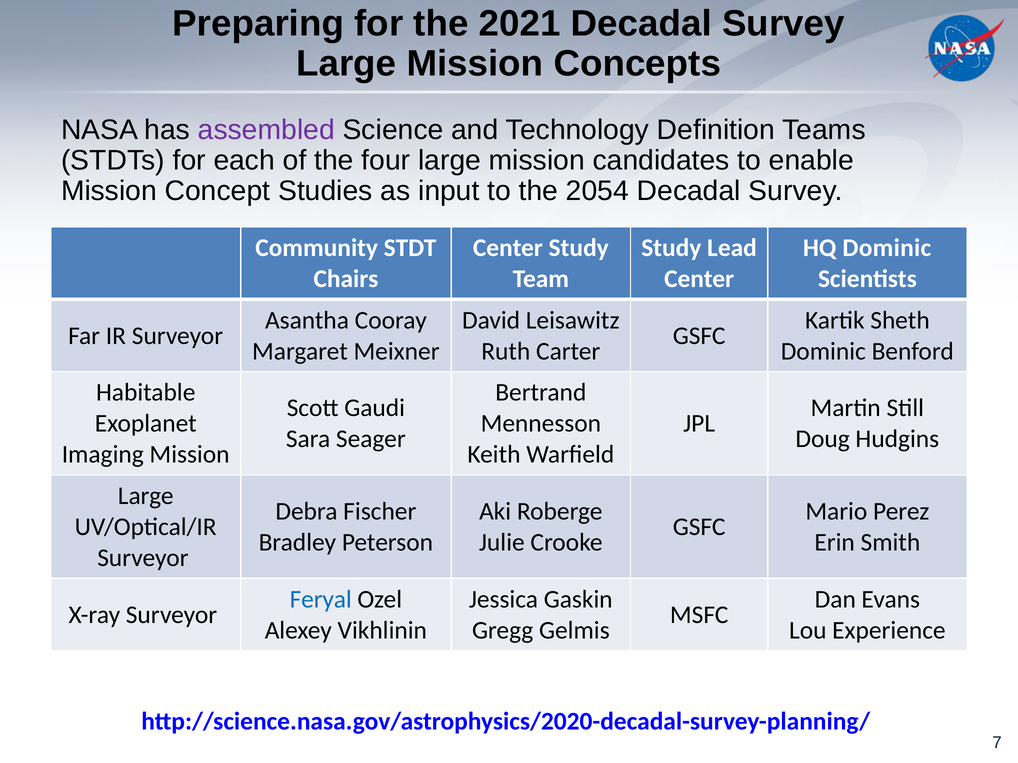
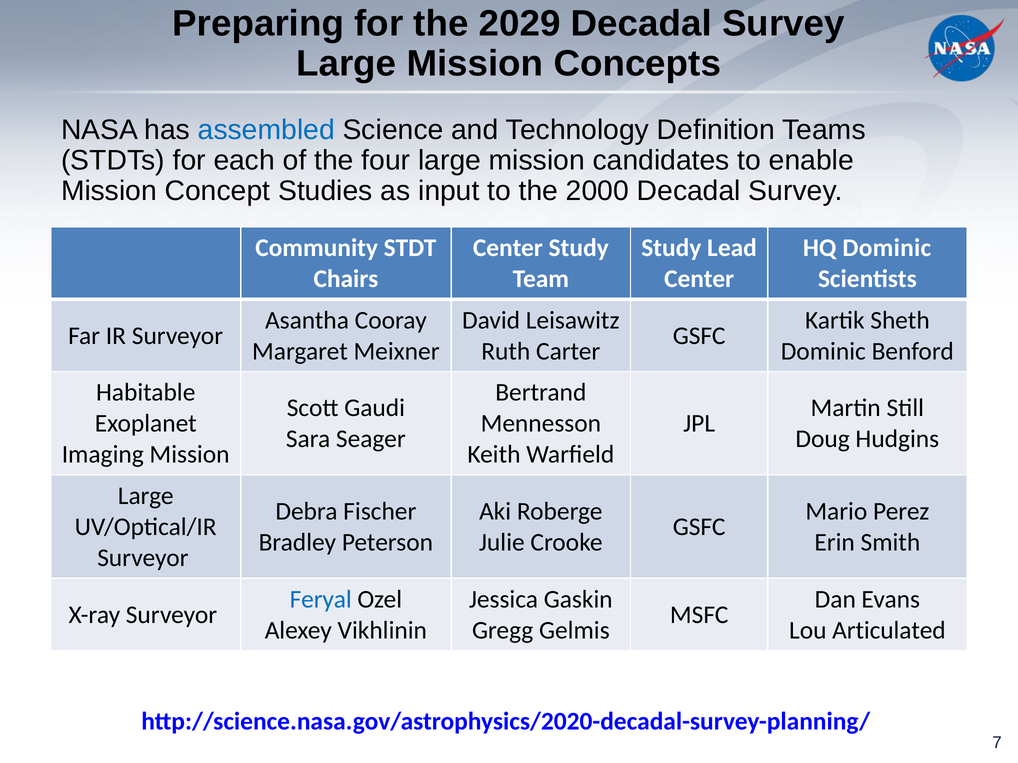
2021: 2021 -> 2029 (520, 24)
assembled colour: purple -> blue (266, 130)
2054: 2054 -> 2000 (597, 191)
Experience: Experience -> Articulated (889, 631)
